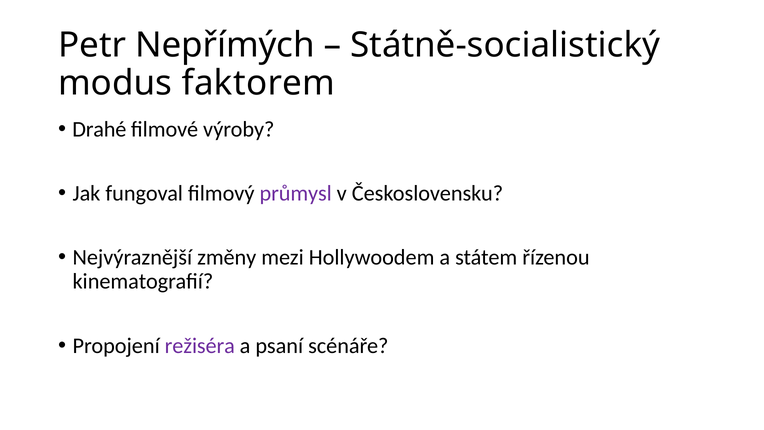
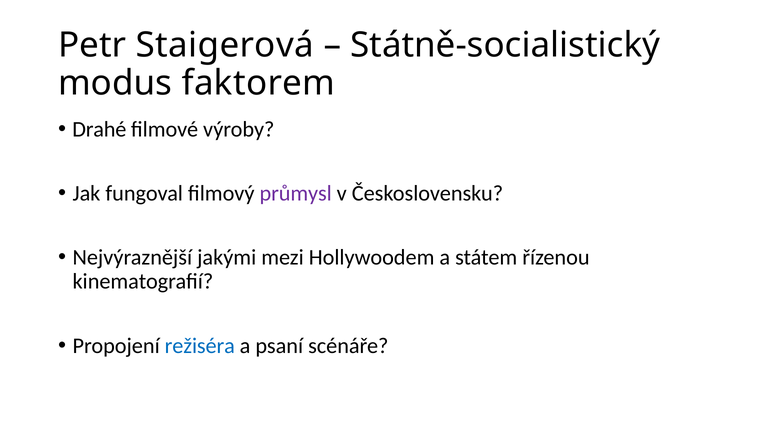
Nepřímých: Nepřímých -> Staigerová (225, 45)
změny: změny -> jakými (227, 257)
režiséra colour: purple -> blue (200, 345)
